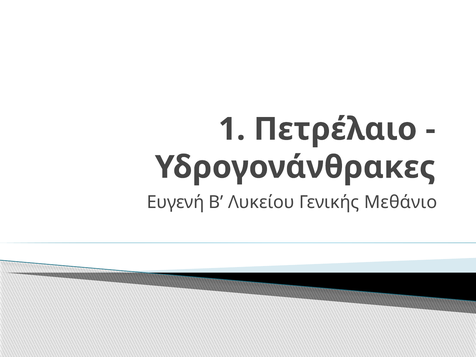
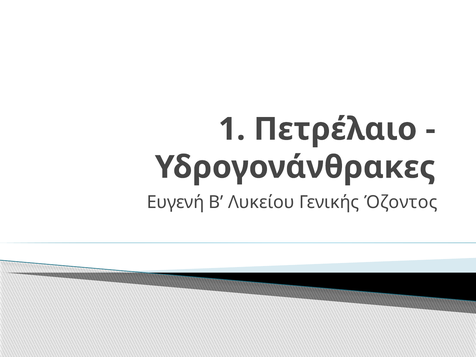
Μεθάνιο: Μεθάνιο -> Όζοντος (401, 202)
